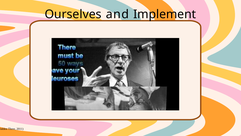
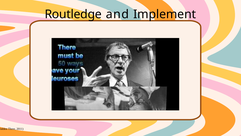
Ourselves: Ourselves -> Routledge (73, 14)
